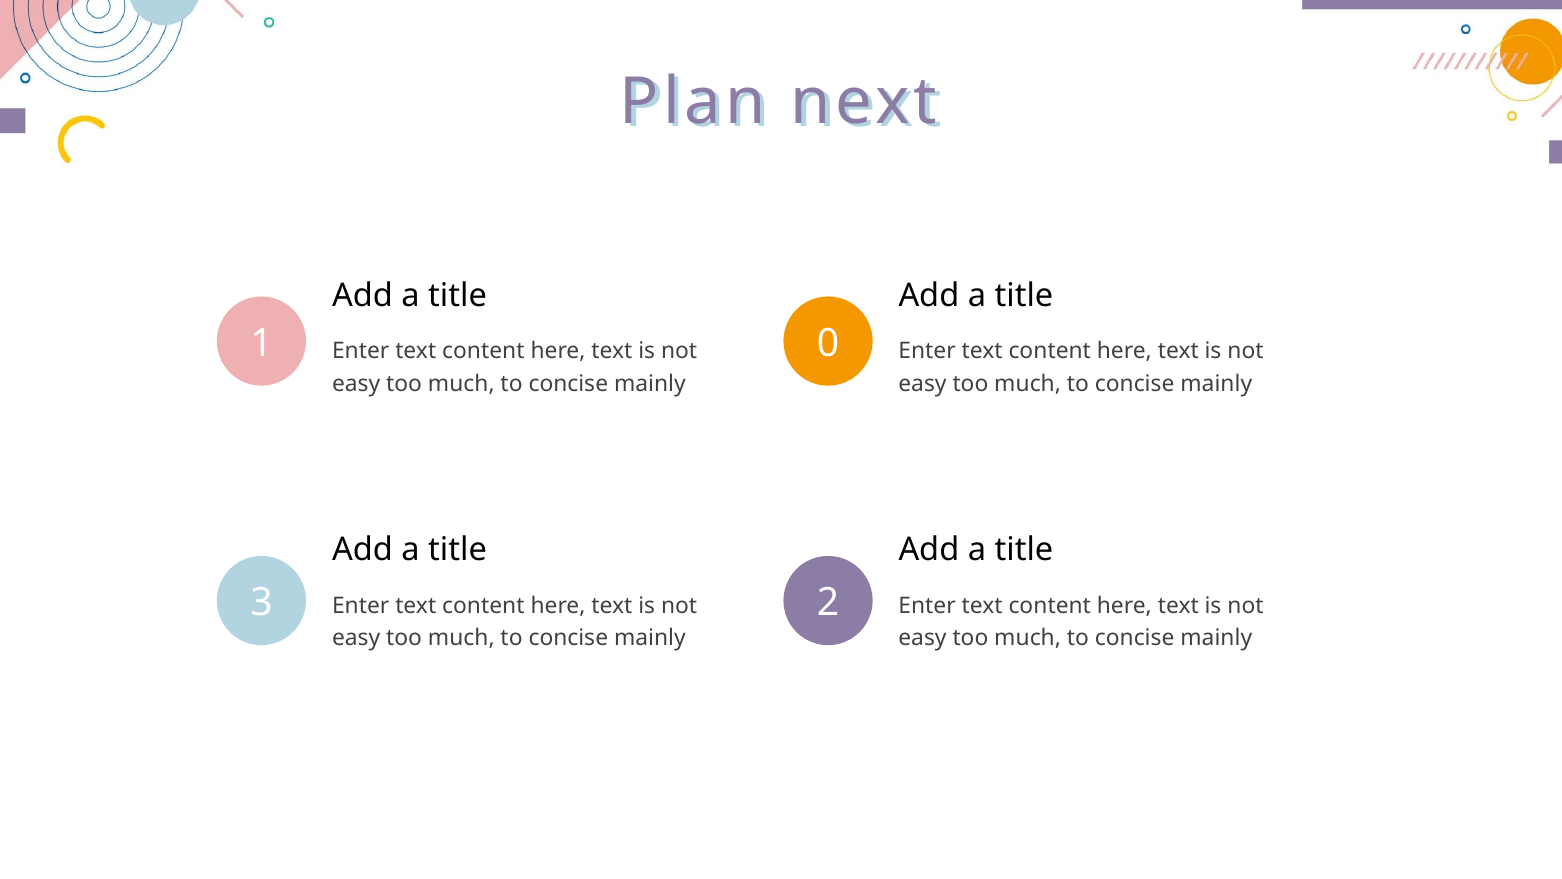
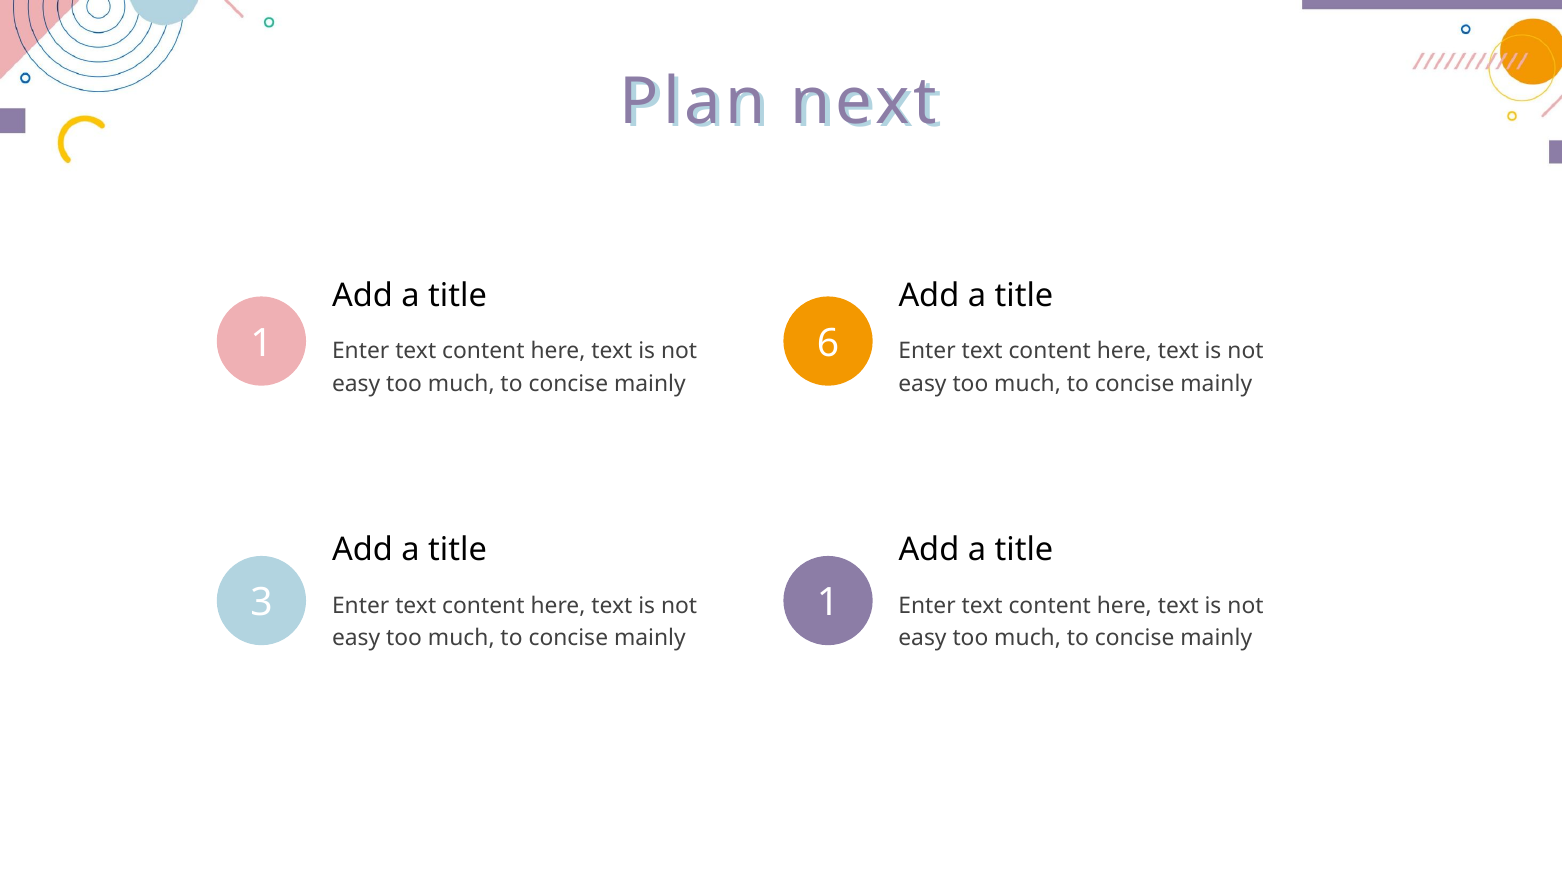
0: 0 -> 6 (828, 343)
3 2: 2 -> 1 (828, 603)
